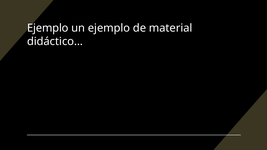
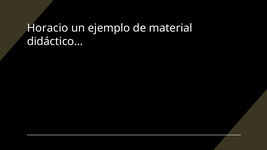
Ejemplo: Ejemplo -> Horacio (48, 28)
